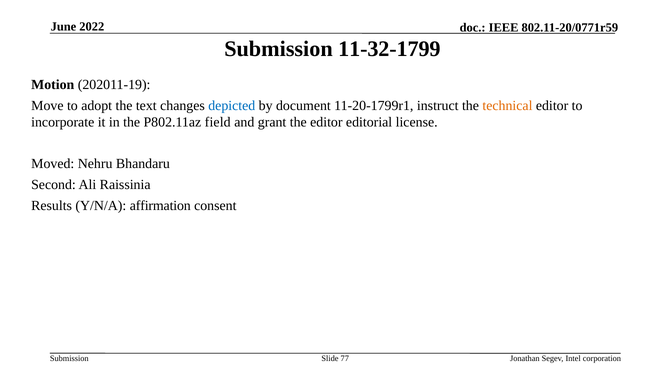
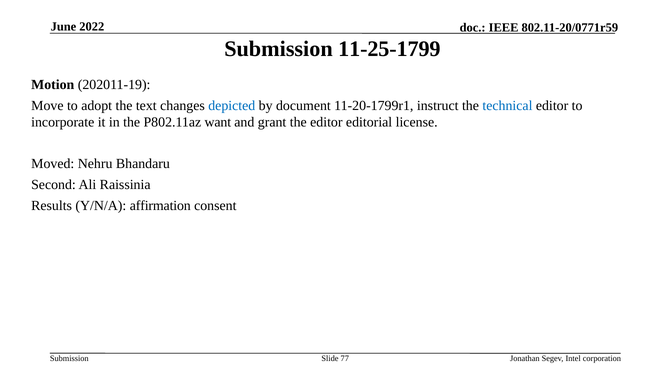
11-32-1799: 11-32-1799 -> 11-25-1799 (389, 49)
technical colour: orange -> blue (507, 106)
field: field -> want (218, 122)
